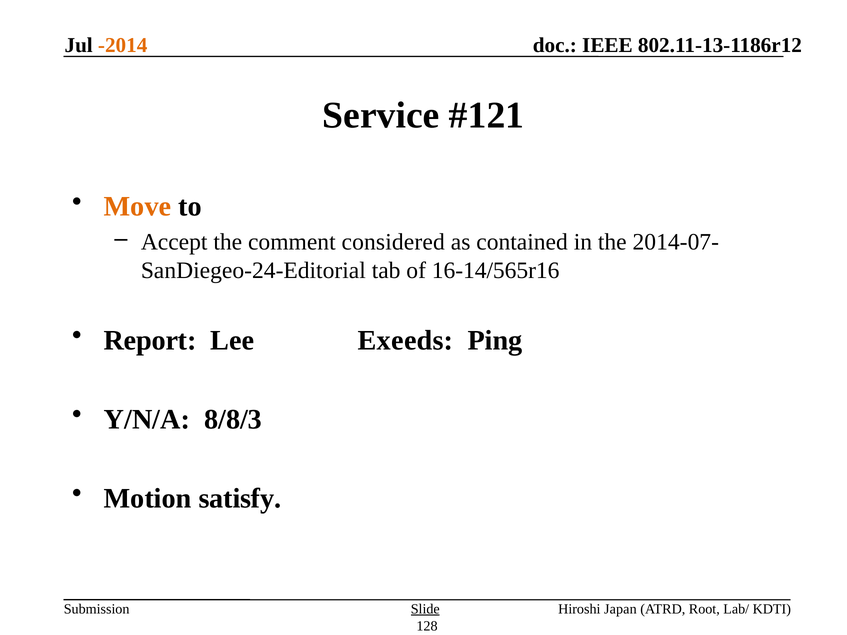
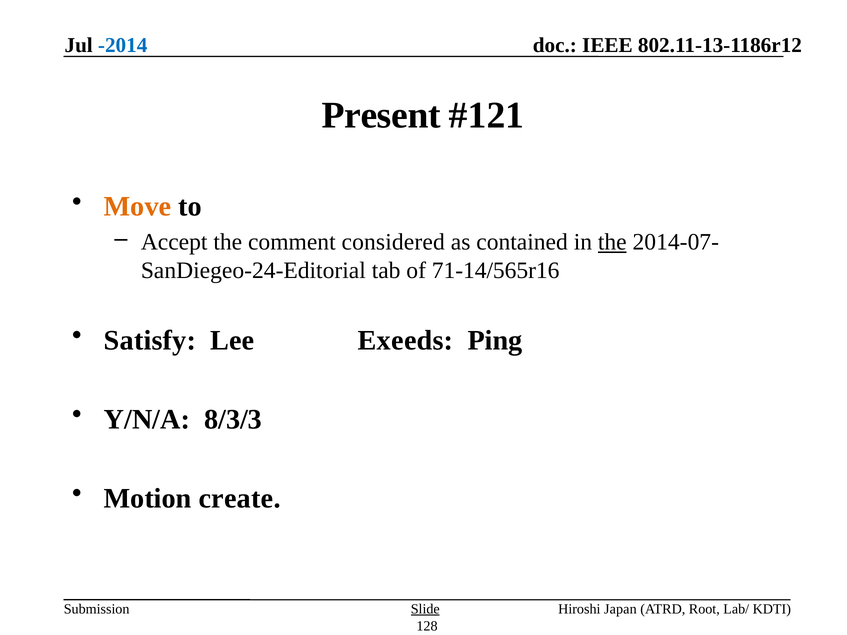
-2014 colour: orange -> blue (123, 45)
Service: Service -> Present (381, 116)
the underline: none -> present (612, 242)
16-14/565r16: 16-14/565r16 -> 71-14/565r16 (496, 270)
Report: Report -> Satisfy (150, 340)
8/8/3: 8/8/3 -> 8/3/3 (233, 419)
satisfy: satisfy -> create (240, 498)
